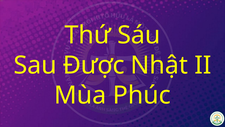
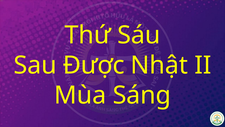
Phúc: Phúc -> Sáng (142, 95)
